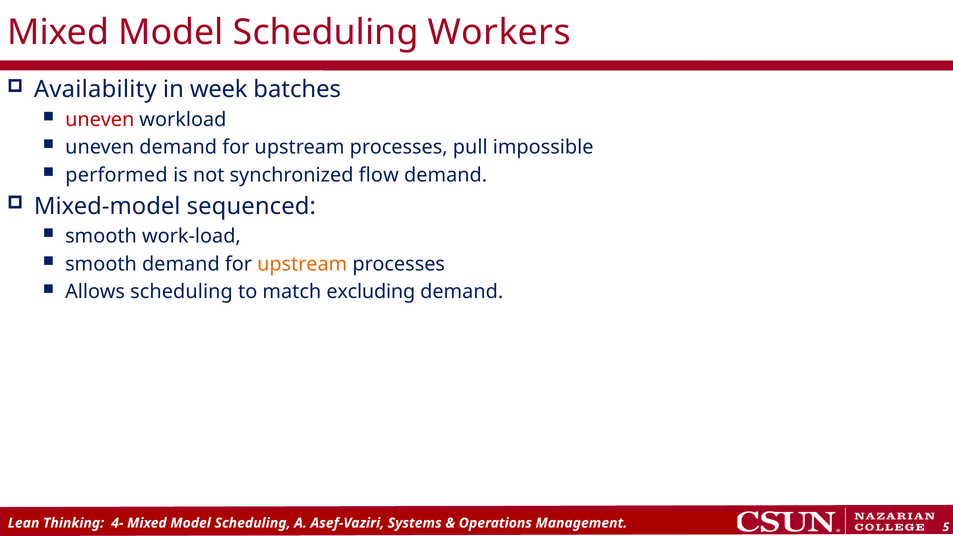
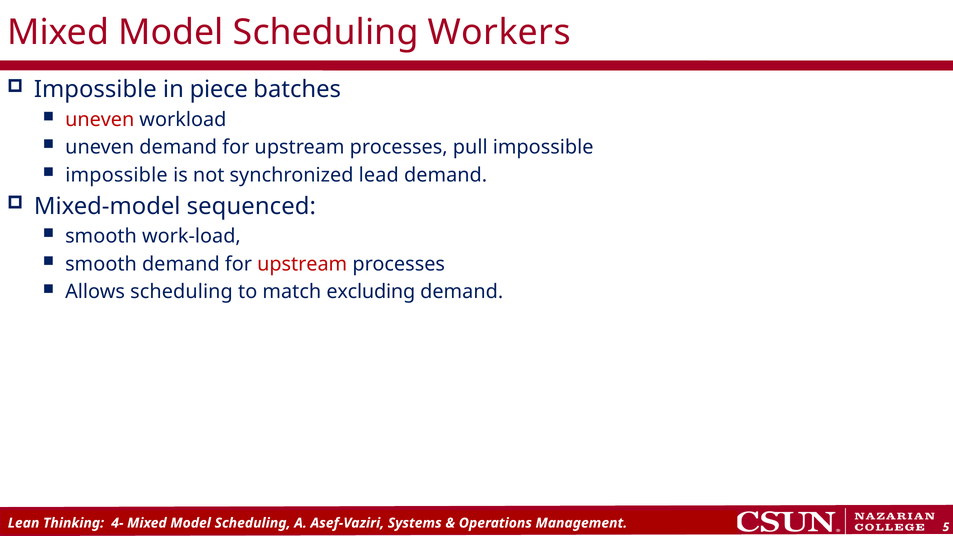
Availability: Availability -> Impossible (95, 90)
week: week -> piece (219, 90)
performed: performed -> impossible (116, 175)
flow: flow -> lead (379, 175)
upstream colour: orange -> red (302, 264)
